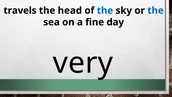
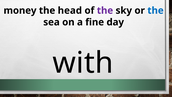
travels: travels -> money (20, 10)
the colour: blue -> purple (105, 10)
very: very -> with (83, 63)
